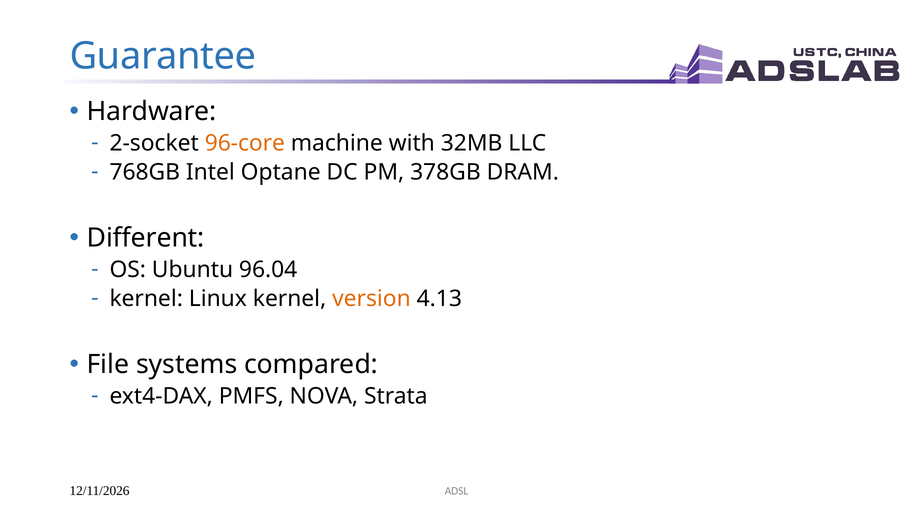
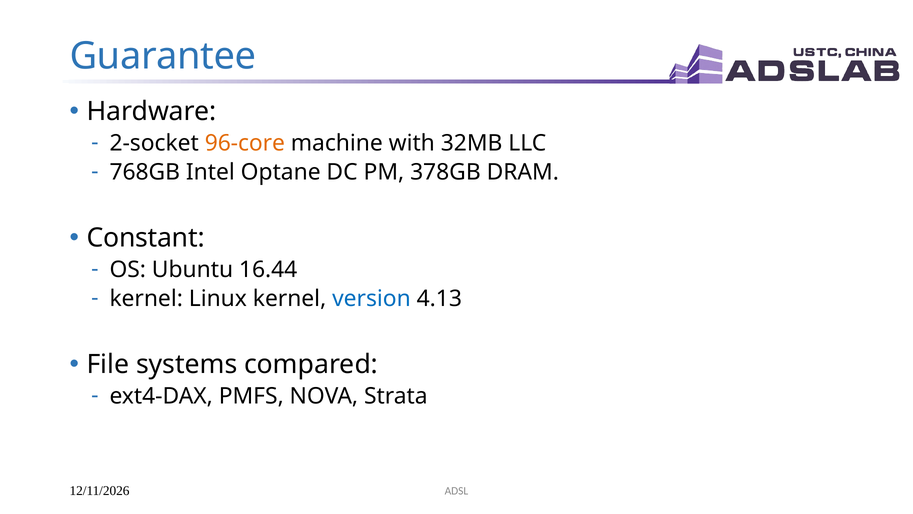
Different: Different -> Constant (146, 238)
96.04: 96.04 -> 16.44 (268, 269)
version colour: orange -> blue (371, 299)
